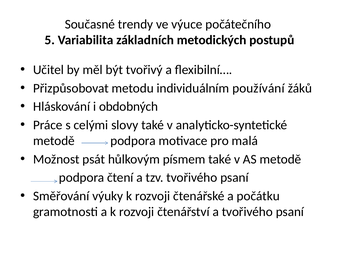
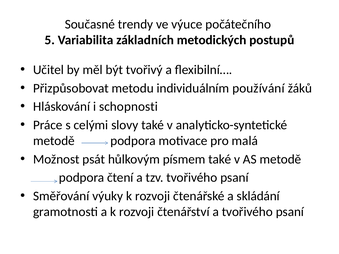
obdobných: obdobných -> schopnosti (128, 107)
počátku: počátku -> skládání (258, 196)
